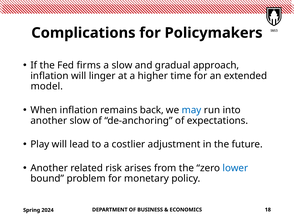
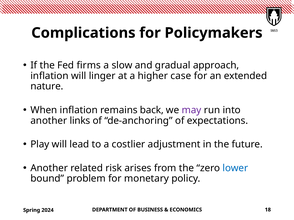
time: time -> case (181, 76)
model: model -> nature (47, 87)
may colour: blue -> purple (192, 110)
another slow: slow -> links (80, 121)
